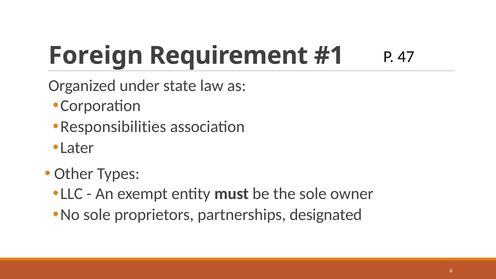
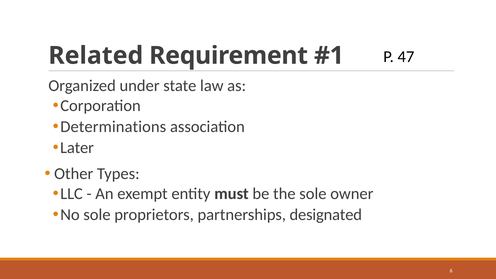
Foreign: Foreign -> Related (96, 56)
Responsibilities: Responsibilities -> Determinations (113, 127)
